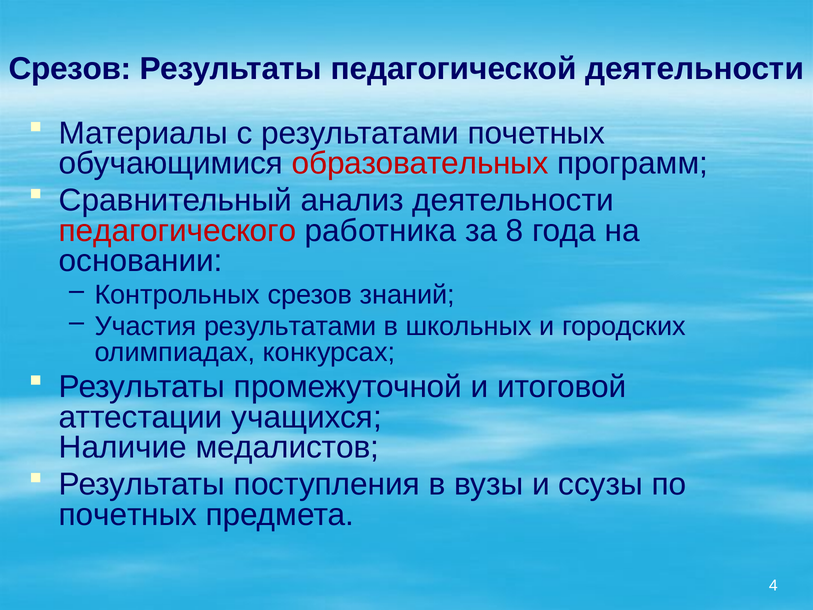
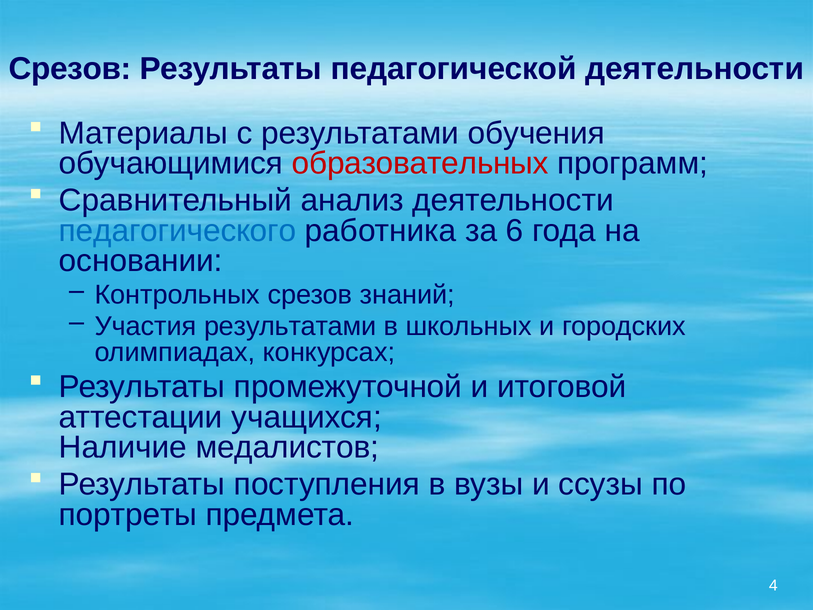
результатами почетных: почетных -> обучения (536, 133)
педагогического colour: red -> blue (178, 231)
8: 8 -> 6 (515, 231)
почетных: почетных -> портреты (128, 514)
